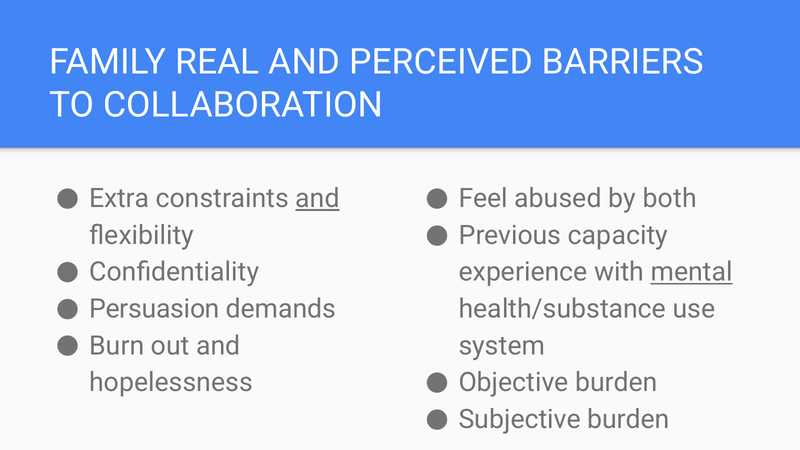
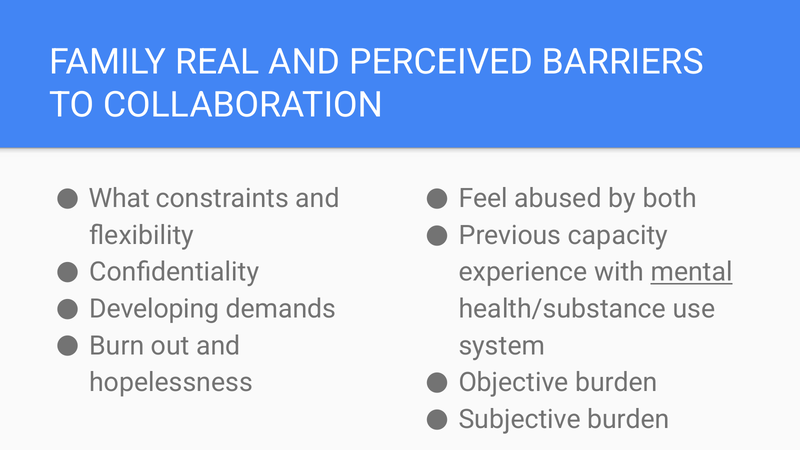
Extra: Extra -> What (119, 199)
and underline: present -> none (317, 199)
Persuasion: Persuasion -> Developing (154, 309)
